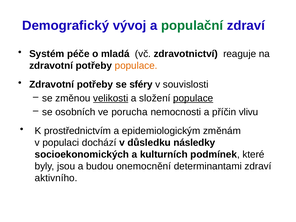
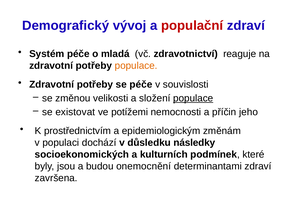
populační colour: green -> red (192, 26)
se sféry: sféry -> péče (141, 84)
velikosti underline: present -> none (111, 98)
osobních: osobních -> existovat (75, 112)
porucha: porucha -> potížemi (130, 112)
vlivu: vlivu -> jeho (248, 112)
aktivního: aktivního -> završena (56, 178)
